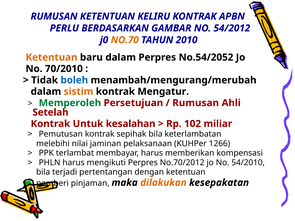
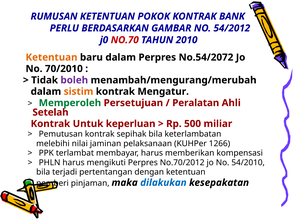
KELIRU: KELIRU -> POKOK (154, 16)
APBN: APBN -> BANK (232, 16)
NO.70 colour: orange -> red (125, 40)
No.54/2052: No.54/2052 -> No.54/2072 (206, 57)
boleh colour: blue -> purple (74, 80)
Rumusan: Rumusan -> Peralatan (196, 103)
kesalahan: kesalahan -> keperluan (131, 124)
102: 102 -> 500 (193, 124)
dilakukan colour: orange -> blue (163, 183)
